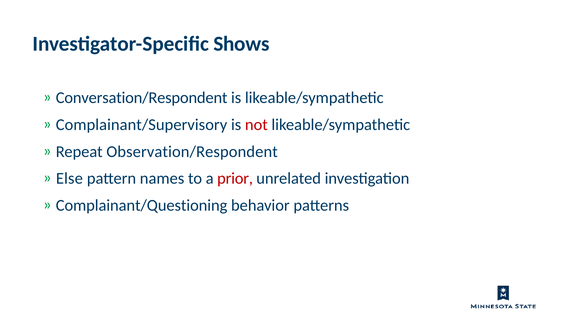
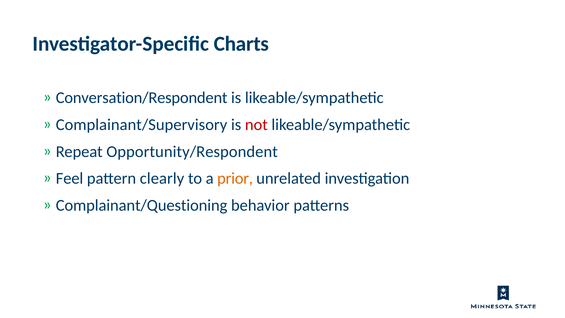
Shows: Shows -> Charts (241, 44)
Observation/Respondent: Observation/Respondent -> Opportunity/Respondent (192, 151)
Else: Else -> Feel (70, 178)
names: names -> clearly (162, 178)
prior colour: red -> orange (235, 178)
